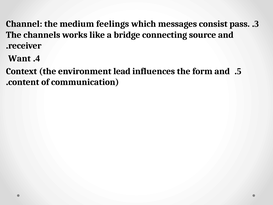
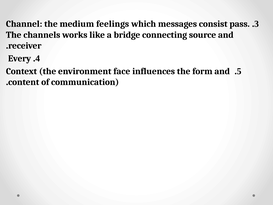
Want: Want -> Every (20, 58)
lead: lead -> face (122, 71)
